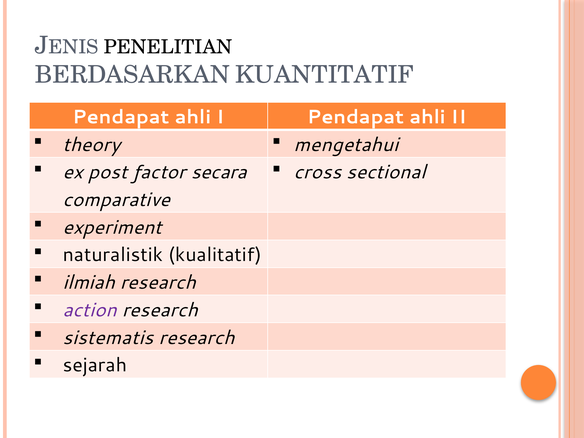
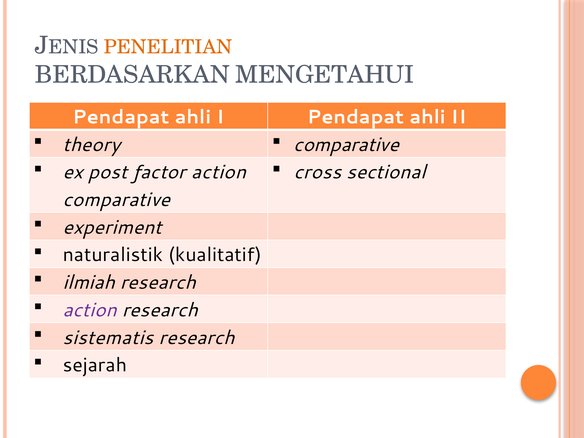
PENELITIAN colour: black -> orange (168, 47)
KUANTITATIF: KUANTITATIF -> MENGETAHUI (325, 75)
mengetahui: mengetahui -> comparative (346, 145)
factor secara: secara -> action (219, 172)
